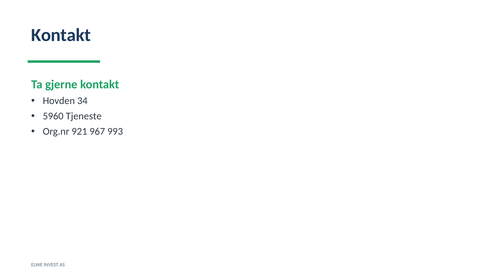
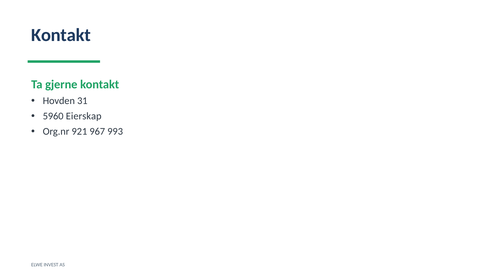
34: 34 -> 31 (82, 101)
Tjeneste: Tjeneste -> Eierskap (84, 116)
